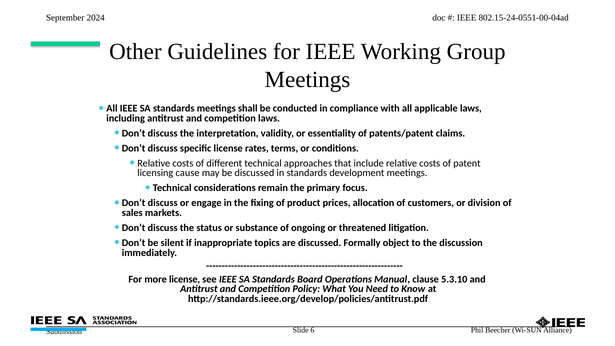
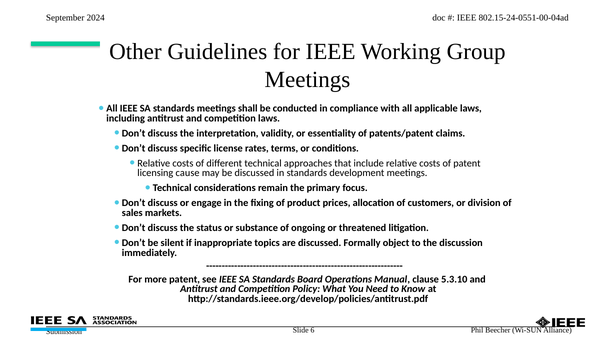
more license: license -> patent (185, 279)
